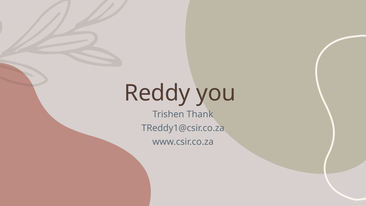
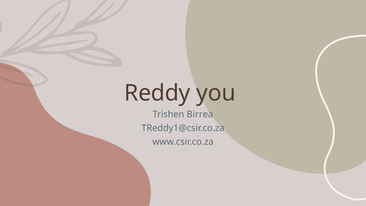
Thank: Thank -> Birrea (200, 114)
